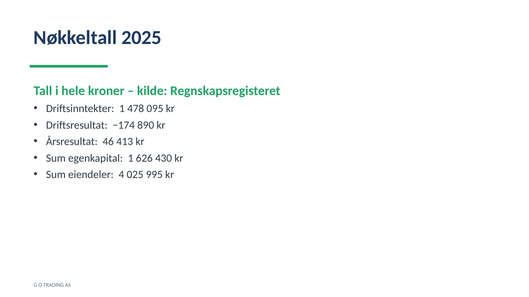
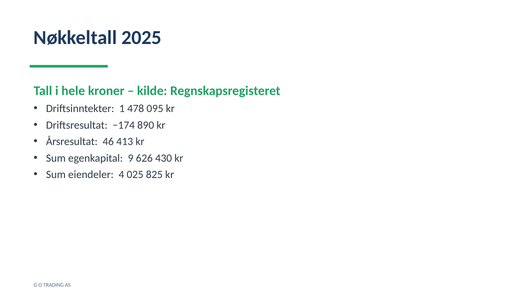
egenkapital 1: 1 -> 9 (131, 158)
995: 995 -> 825 (154, 175)
